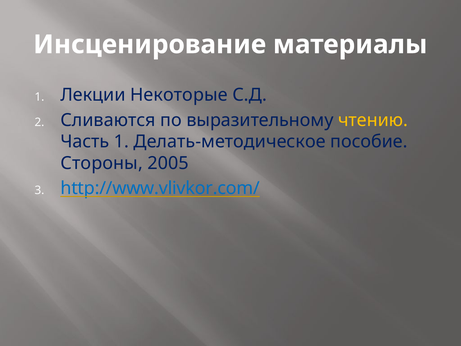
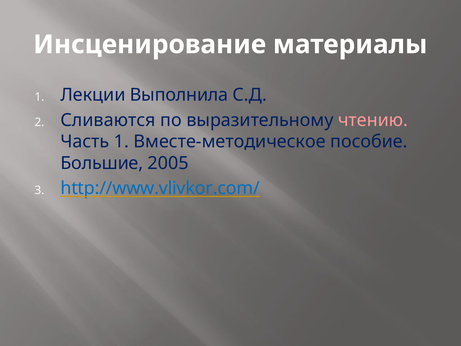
Некоторые: Некоторые -> Выполнила (179, 95)
чтению colour: yellow -> pink (373, 120)
Делать-методическое: Делать-методическое -> Вместе-методическое (230, 142)
Стороны: Стороны -> Большие (102, 163)
